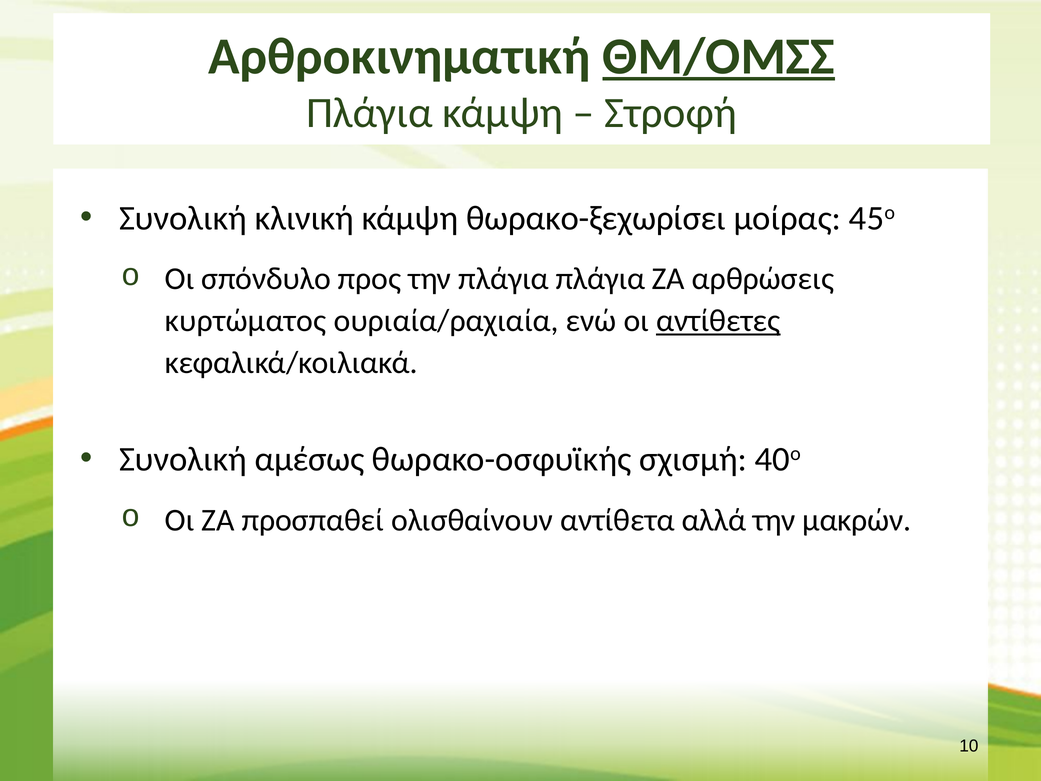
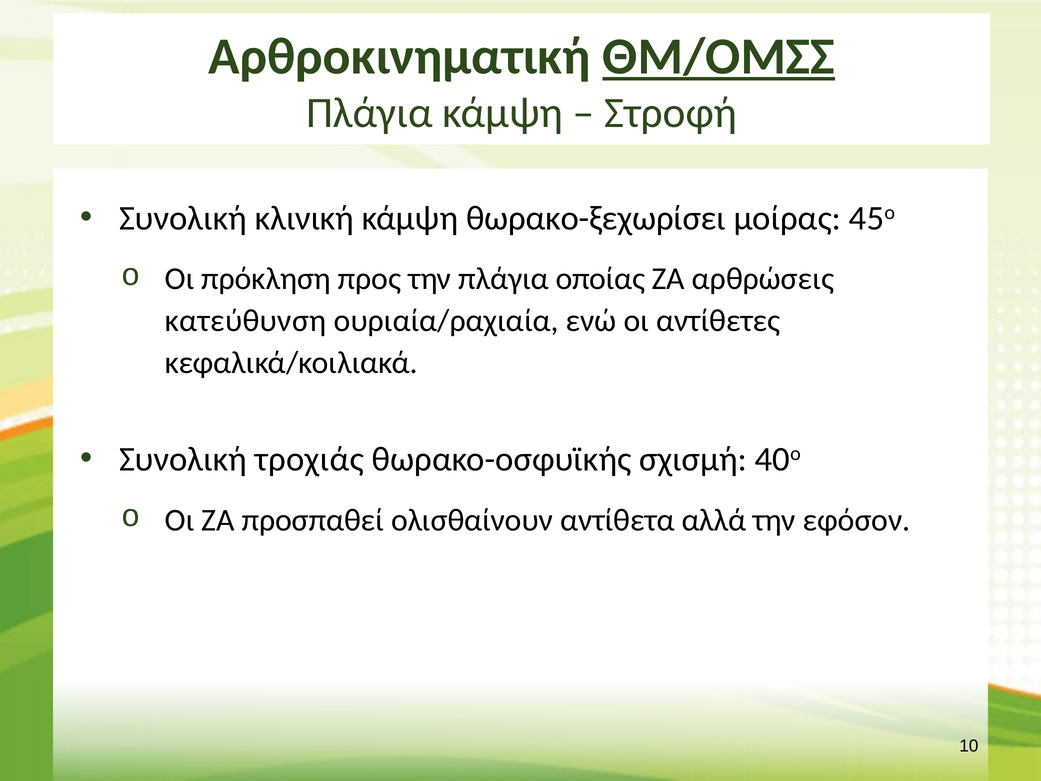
σπόνδυλο: σπόνδυλο -> πρόκληση (266, 279)
πλάγια πλάγια: πλάγια -> οποίας (600, 279)
κυρτώματος: κυρτώματος -> κατεύθυνση (246, 321)
αντίθετες underline: present -> none (718, 321)
αμέσως: αμέσως -> τροχιάς (309, 459)
μακρών: μακρών -> εφόσον (857, 520)
